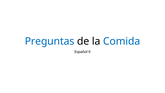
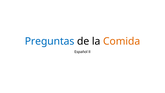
Comida colour: blue -> orange (122, 41)
